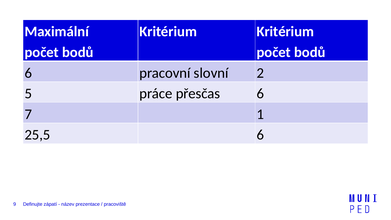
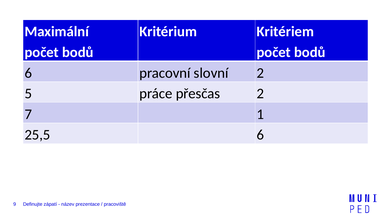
Kritérium Kritérium: Kritérium -> Kritériem (285, 32)
přesčas 6: 6 -> 2 (260, 94)
